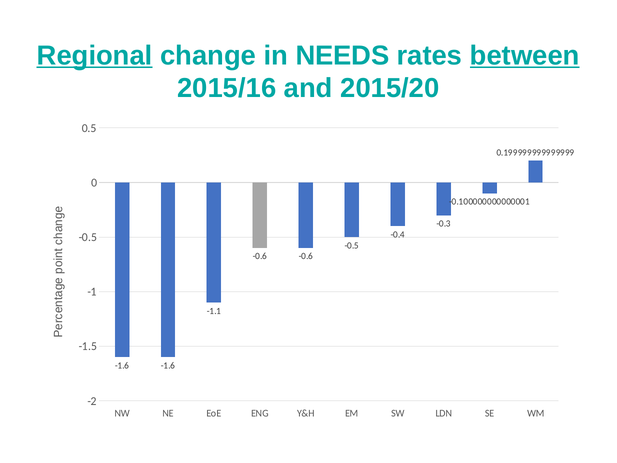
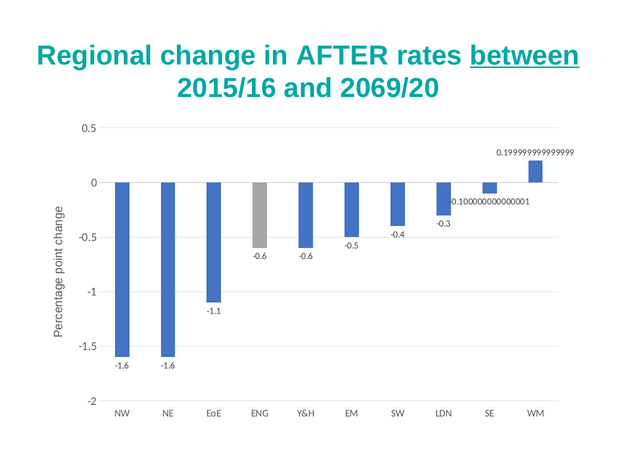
Regional underline: present -> none (95, 55)
NEEDS: NEEDS -> AFTER (342, 55)
2015/20: 2015/20 -> 2069/20 (390, 88)
